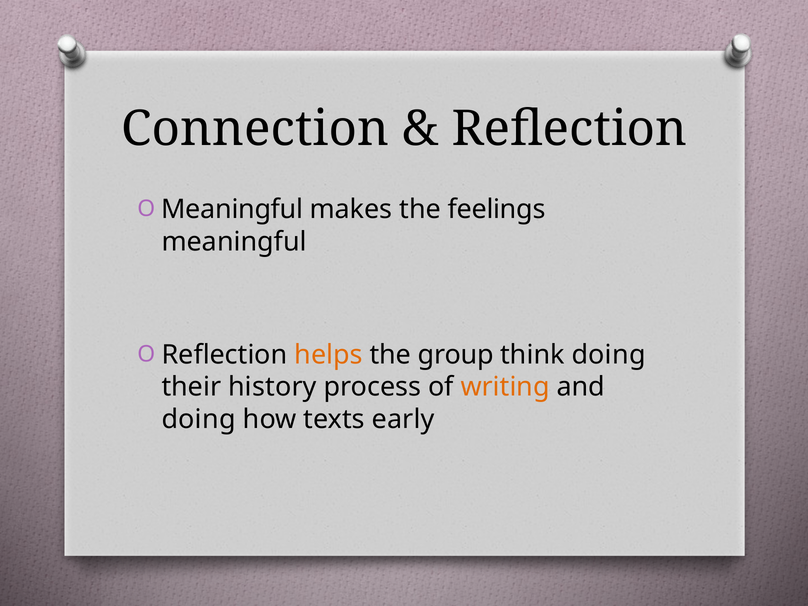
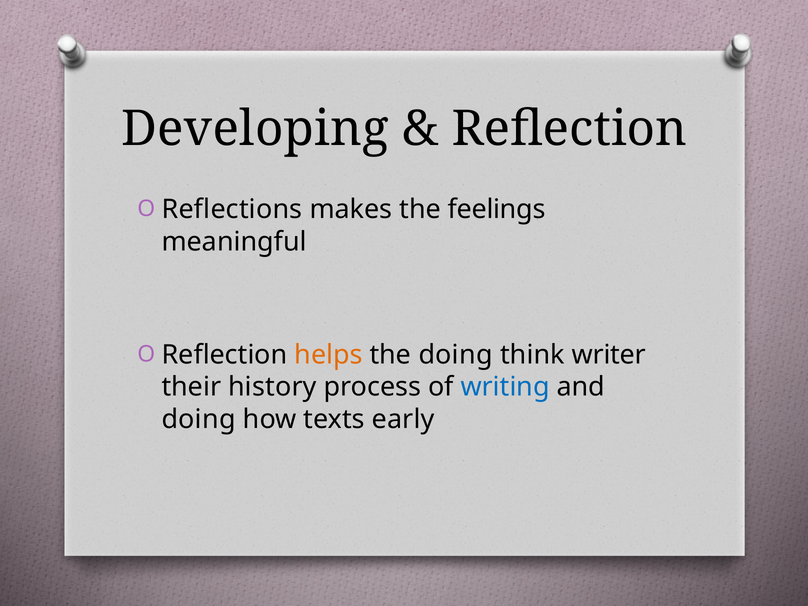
Connection: Connection -> Developing (255, 129)
Meaningful: Meaningful -> Reflections (232, 209)
the group: group -> doing (456, 355)
think doing: doing -> writer (609, 355)
writing colour: orange -> blue (505, 387)
